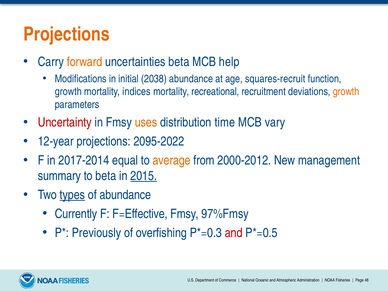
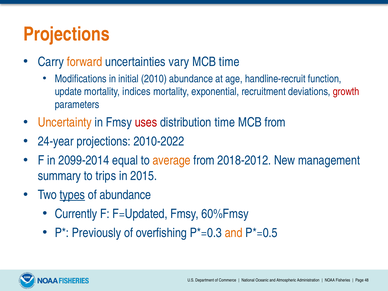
uncertainties beta: beta -> vary (179, 62)
MCB help: help -> time (229, 62)
2038: 2038 -> 2010 (154, 79)
squares-recruit: squares-recruit -> handline-recruit (275, 79)
growth: growth -> update (68, 92)
recreational: recreational -> exponential (215, 92)
growth colour: orange -> red (346, 92)
Uncertainty colour: red -> orange (65, 122)
uses colour: orange -> red (146, 122)
MCB vary: vary -> from (275, 122)
12-year: 12-year -> 24-year (56, 141)
2095-2022: 2095-2022 -> 2010-2022 (159, 141)
2017-2014: 2017-2014 -> 2099-2014 (84, 160)
2000-2012: 2000-2012 -> 2018-2012 (244, 160)
to beta: beta -> trips (106, 176)
2015 underline: present -> none (144, 176)
F=Effective: F=Effective -> F=Updated (140, 214)
97%Fmsy: 97%Fmsy -> 60%Fmsy (225, 214)
and colour: red -> orange (234, 233)
